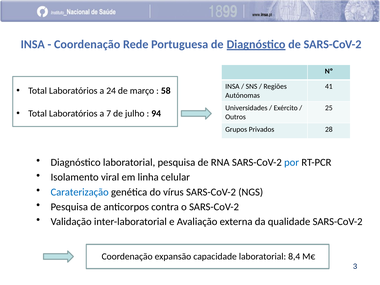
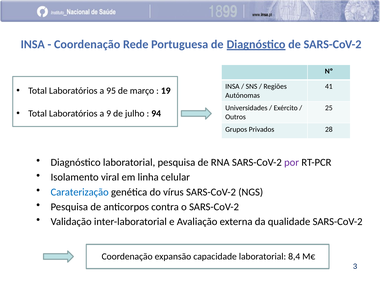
24: 24 -> 95 (111, 91)
58: 58 -> 19 (166, 91)
7: 7 -> 9 (109, 113)
por colour: blue -> purple (292, 162)
